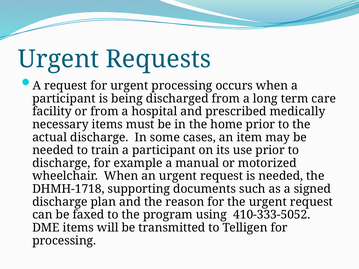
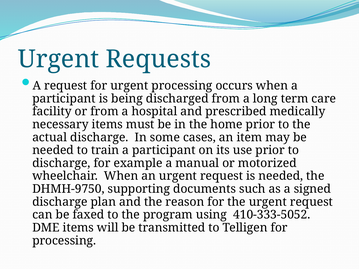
DHMH-1718: DHMH-1718 -> DHMH-9750 (68, 189)
